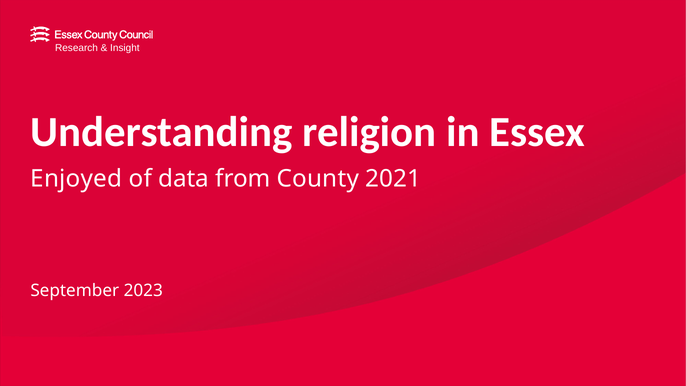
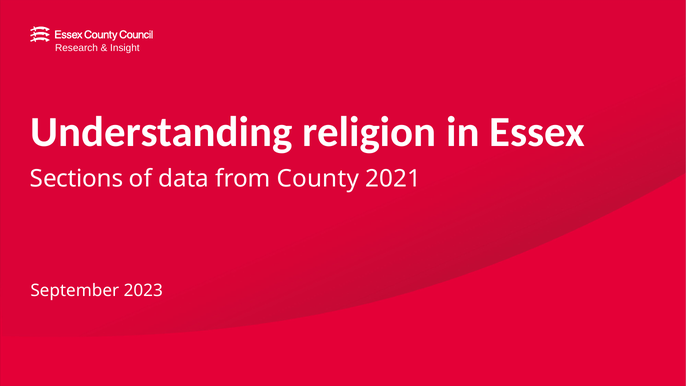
Enjoyed: Enjoyed -> Sections (77, 179)
